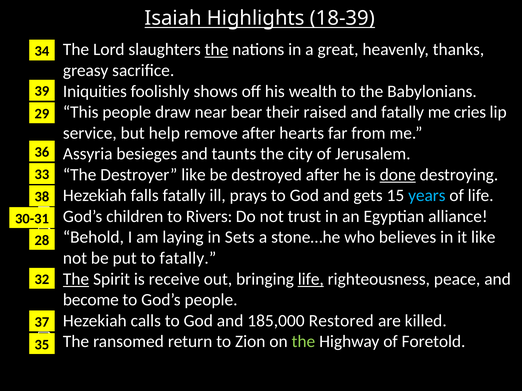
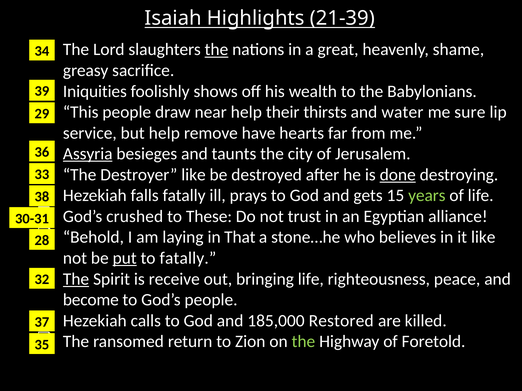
18-39: 18-39 -> 21-39 (342, 18)
thanks: thanks -> shame (458, 50)
near bear: bear -> help (246, 112)
raised: raised -> thirsts (325, 112)
and fatally: fatally -> water (402, 112)
cries: cries -> sure (470, 112)
remove after: after -> have (259, 133)
Assyria underline: none -> present (88, 154)
years colour: light blue -> light green (427, 196)
children: children -> crushed (135, 217)
Rivers: Rivers -> These (209, 217)
Sets: Sets -> That (240, 238)
put underline: none -> present (125, 258)
life underline: present -> none (311, 279)
